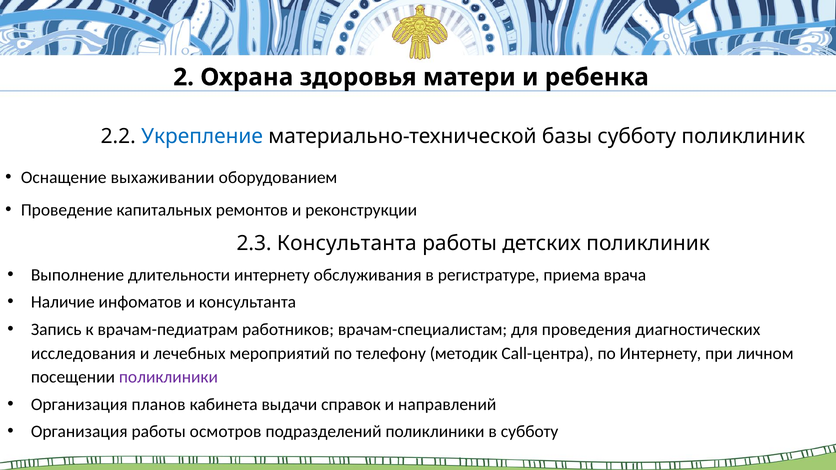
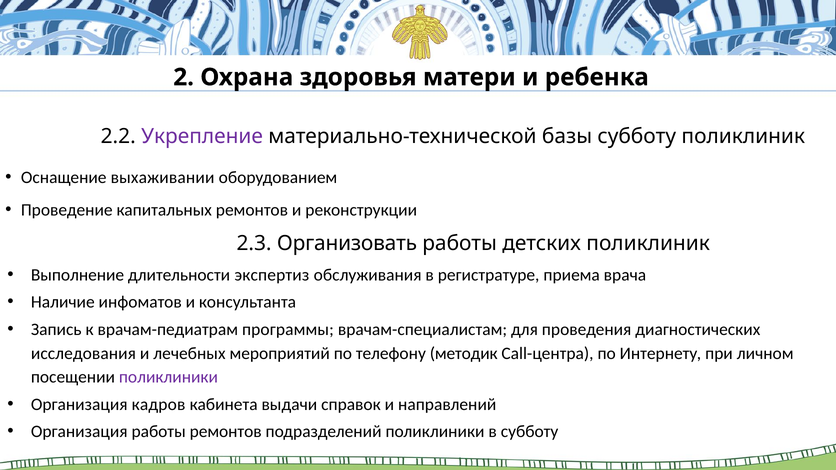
Укрепление colour: blue -> purple (202, 136)
2.3 Консультанта: Консультанта -> Организовать (347, 243)
длительности интернету: интернету -> экспертиз (272, 275)
работников: работников -> программы (288, 330)
планов: планов -> кадров (159, 405)
работы осмотров: осмотров -> ремонтов (226, 432)
